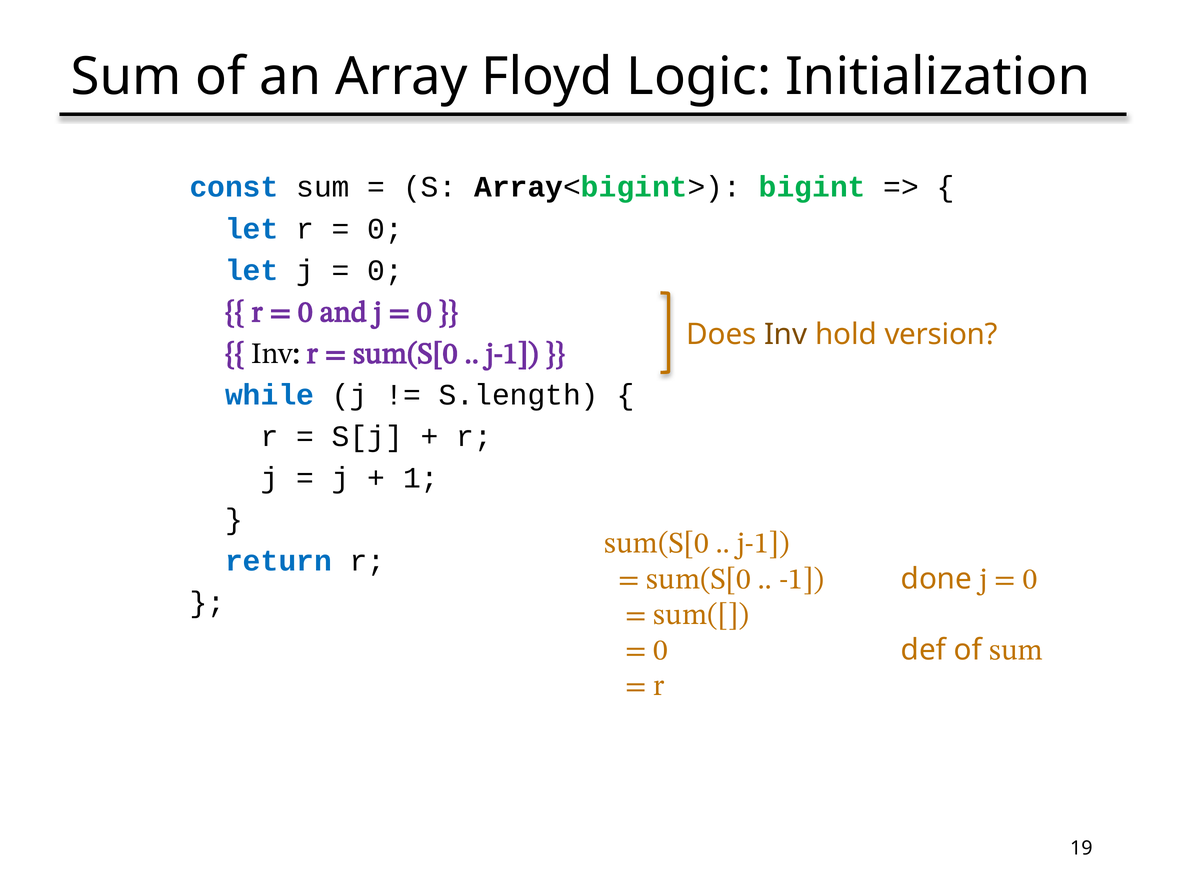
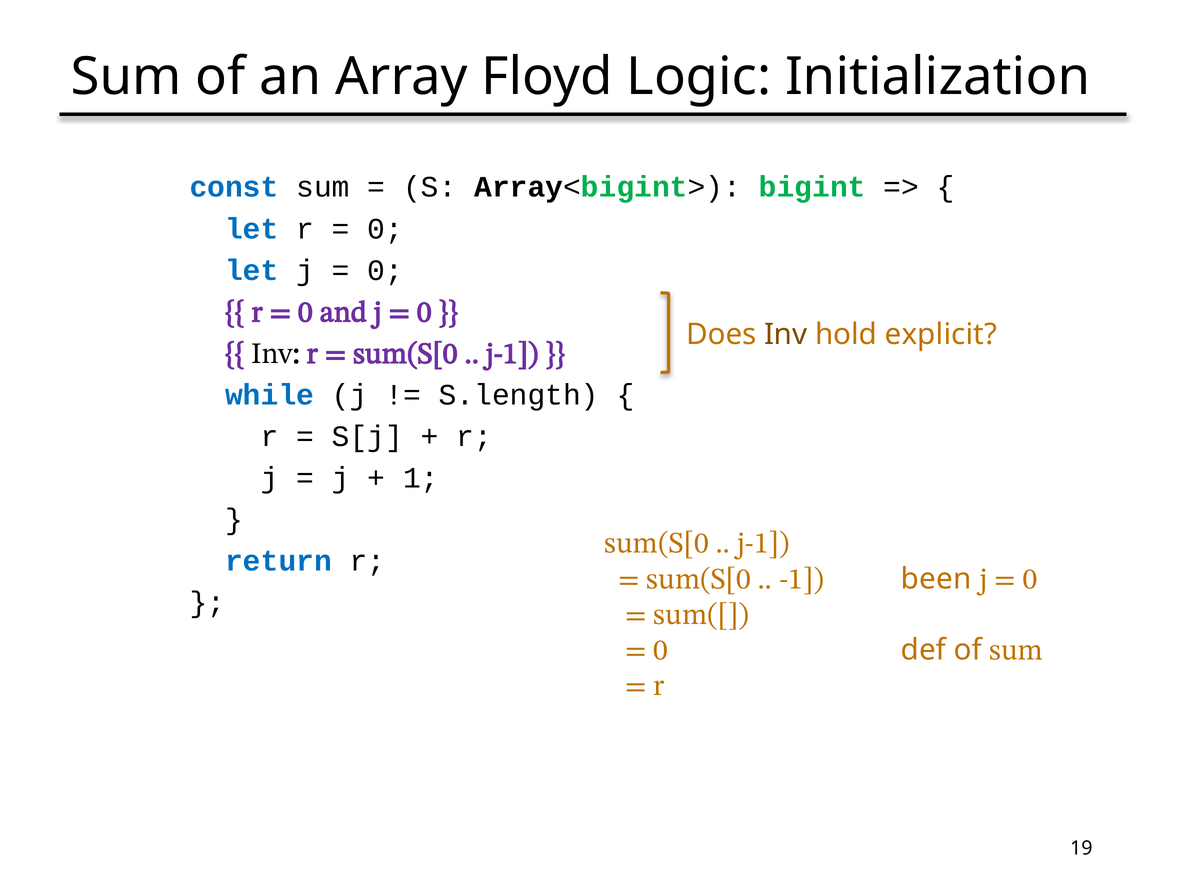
version: version -> explicit (941, 334)
done: done -> been (936, 578)
